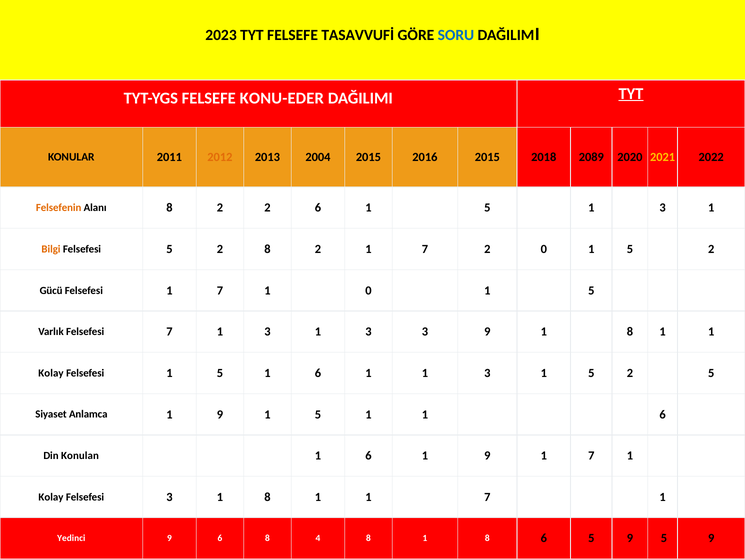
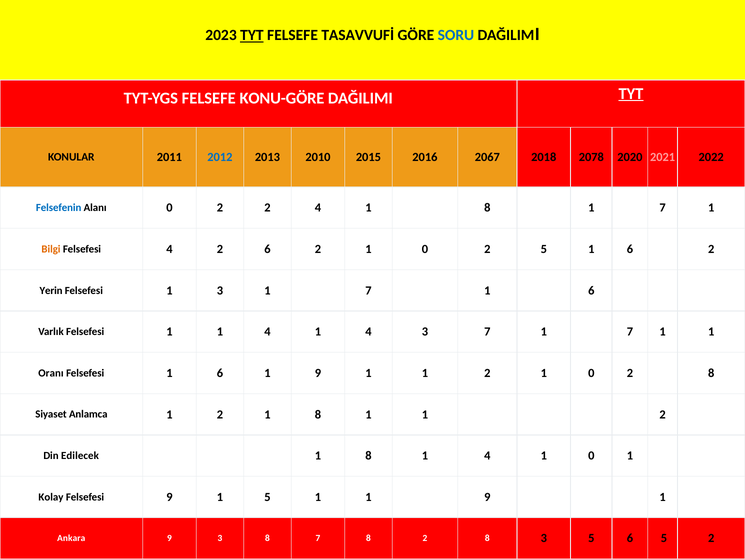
TYT underline: none -> present (252, 35)
KONU-EDER: KONU-EDER -> KONU-GÖRE (282, 98)
2012 colour: orange -> blue (220, 157)
2004: 2004 -> 2010 (318, 157)
2016 2015: 2015 -> 2067 (487, 157)
2089: 2089 -> 2078 (591, 157)
2021 colour: yellow -> pink (663, 157)
Felsefenin colour: orange -> blue (59, 208)
Alanı 8: 8 -> 0 (169, 208)
2 6: 6 -> 4 (318, 208)
5: 5 -> 8 (487, 208)
3: 3 -> 7 (663, 208)
Felsefesi 5: 5 -> 4 (169, 249)
2 8: 8 -> 6 (267, 249)
7: 7 -> 0 (425, 249)
2 0: 0 -> 5 (544, 249)
5: 5 -> 6 (630, 249)
Gücü: Gücü -> Yerin (51, 290)
Felsefesi 1 7: 7 -> 3 (220, 290)
0: 0 -> 7 (368, 290)
5: 5 -> 6 (591, 290)
Varlık Felsefesi 7: 7 -> 1 (169, 332)
3: 3 -> 4 (267, 332)
3: 3 -> 4 (368, 332)
3 9: 9 -> 7 (487, 332)
8: 8 -> 7 (630, 332)
Kolay: Kolay -> Oranı (51, 373)
Felsefesi 1 5: 5 -> 6 (220, 373)
6: 6 -> 9 (318, 373)
3: 3 -> 2 (487, 373)
5: 5 -> 0 (591, 373)
5: 5 -> 8 (711, 373)
9: 9 -> 2 (220, 414)
5: 5 -> 8 (318, 414)
6: 6 -> 2 (663, 414)
Konulan: Konulan -> Edilecek (80, 456)
6: 6 -> 8 (368, 456)
9: 9 -> 4 (487, 456)
7: 7 -> 0 (591, 456)
Felsefesi 3: 3 -> 9 (169, 497)
8: 8 -> 5 (267, 497)
1 1 7: 7 -> 9 (487, 497)
Yedinci: Yedinci -> Ankara (71, 538)
9 6: 6 -> 3 (220, 538)
8 4: 4 -> 7 (318, 538)
1: 1 -> 2 (425, 538)
8 6: 6 -> 3 (544, 538)
9: 9 -> 6 (630, 538)
9: 9 -> 2 (711, 538)
